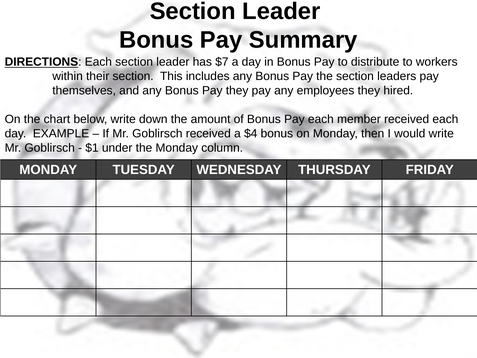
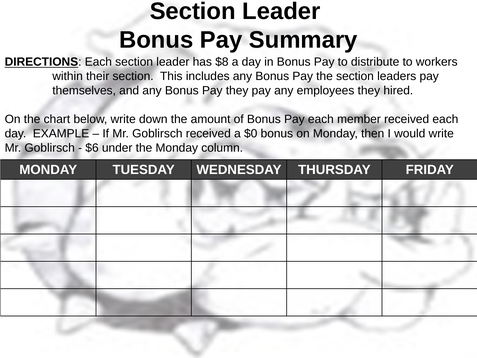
$7: $7 -> $8 (222, 62)
$4: $4 -> $0 (251, 134)
$1: $1 -> $6 (92, 148)
